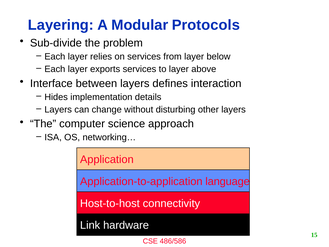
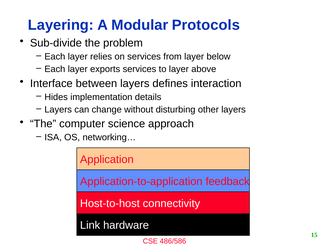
language: language -> feedback (228, 181)
